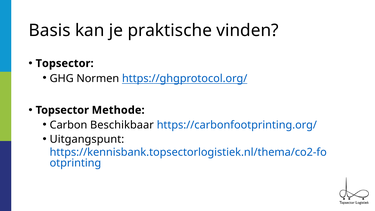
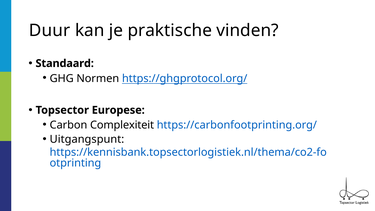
Basis: Basis -> Duur (49, 30)
Topsector: Topsector -> Standaard (65, 63)
Methode: Methode -> Europese (118, 110)
Beschikbaar: Beschikbaar -> Complexiteit (122, 125)
